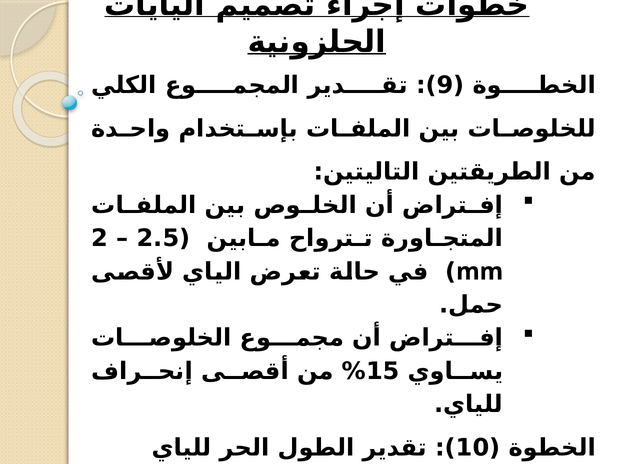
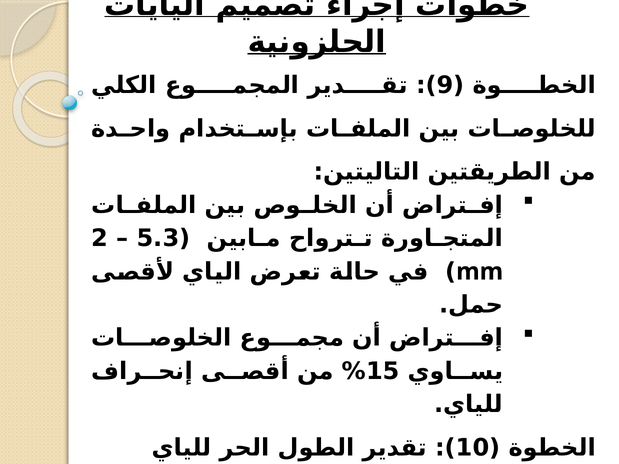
2.5: 2.5 -> 5.3 (158, 239)
